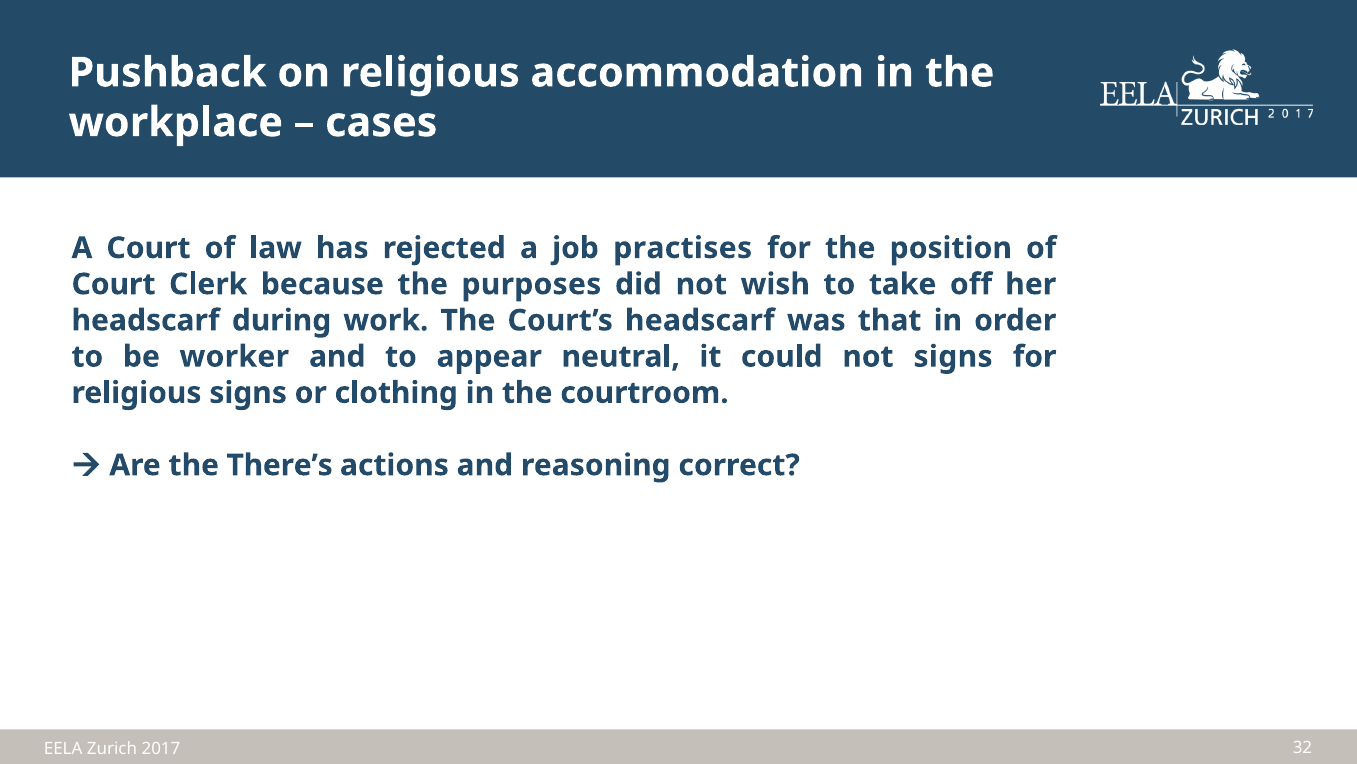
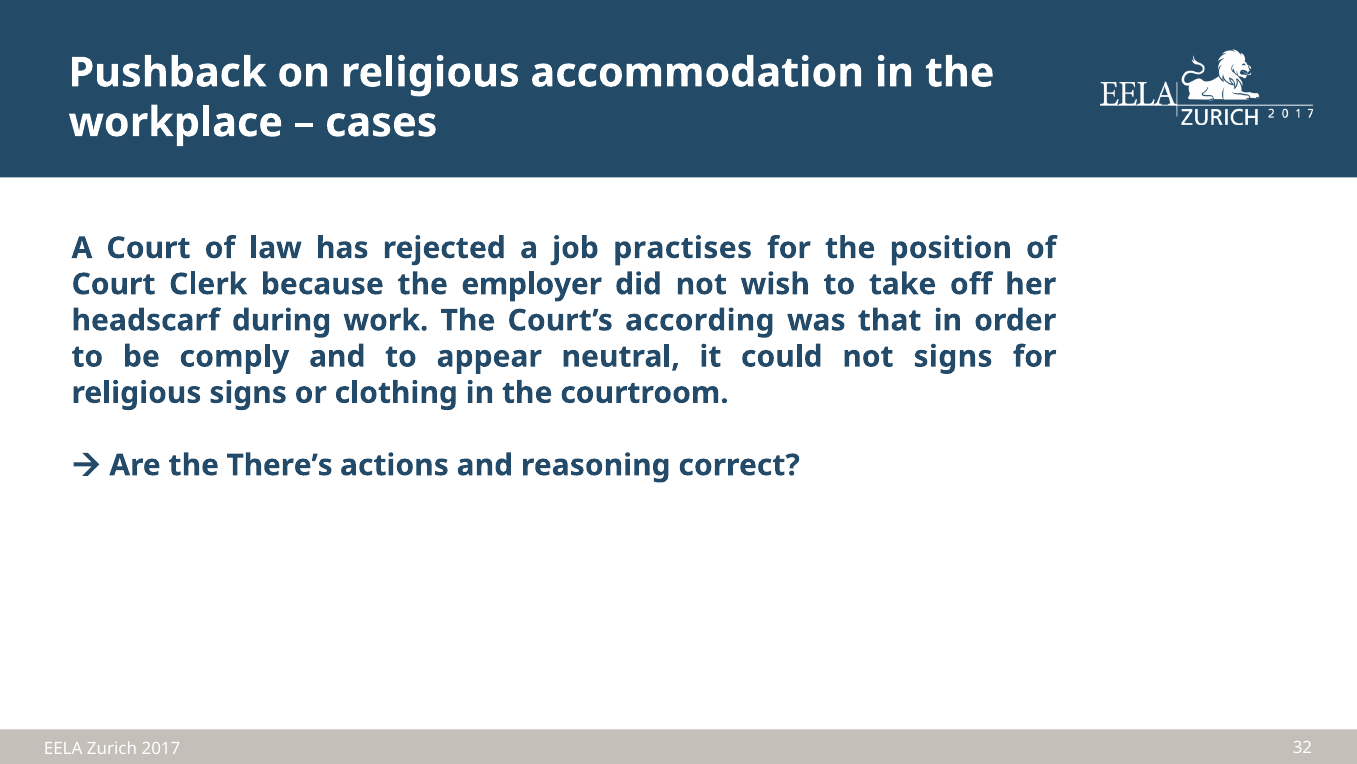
purposes: purposes -> employer (532, 284)
Court’s headscarf: headscarf -> according (700, 320)
worker: worker -> comply (234, 356)
